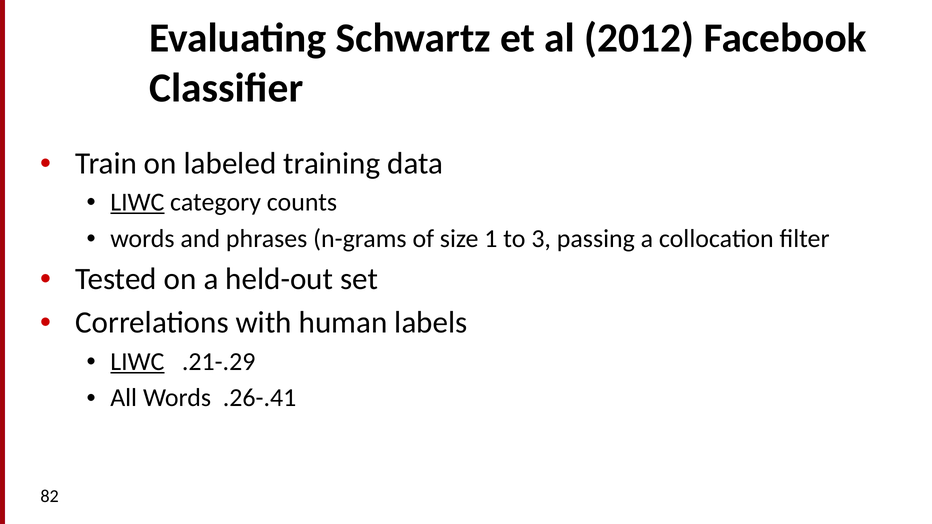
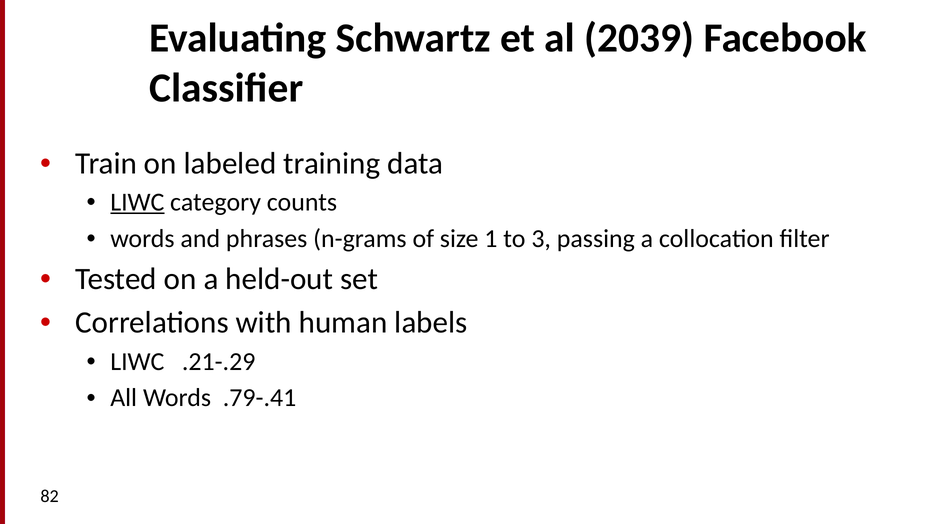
2012: 2012 -> 2039 (639, 38)
LIWC underline: present -> none (137, 362)
.26-.41: .26-.41 -> .79-.41 (260, 398)
